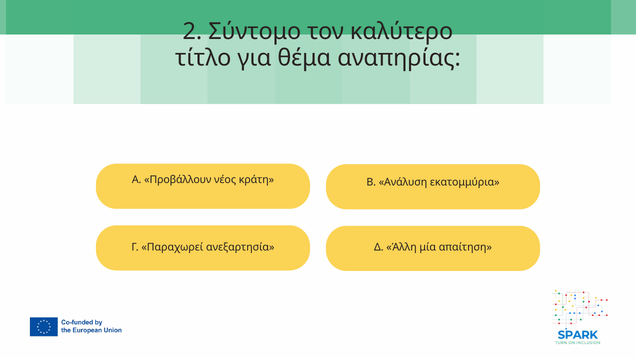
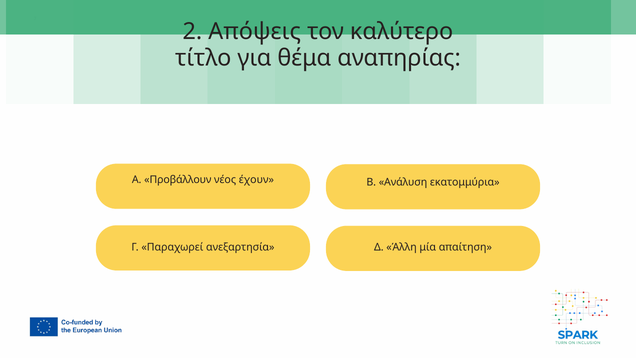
Σύντομο: Σύντομο -> Απόψεις (255, 31)
κράτη: κράτη -> έχουν (256, 179)
